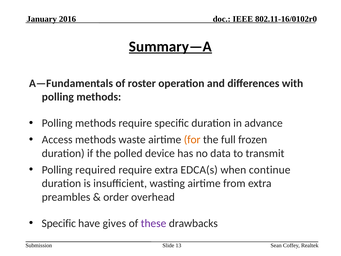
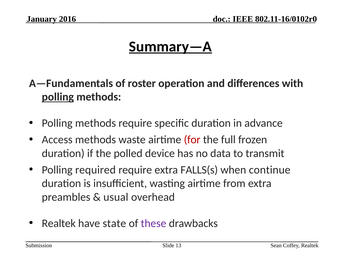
polling underline: none -> present (58, 97)
for colour: orange -> red (192, 139)
EDCA(s: EDCA(s -> FALLS(s (199, 170)
order: order -> usual (116, 197)
Specific: Specific -> Realtek (59, 223)
gives: gives -> state (114, 223)
